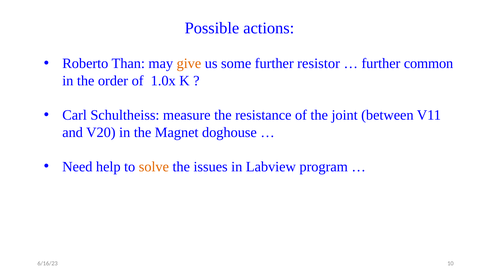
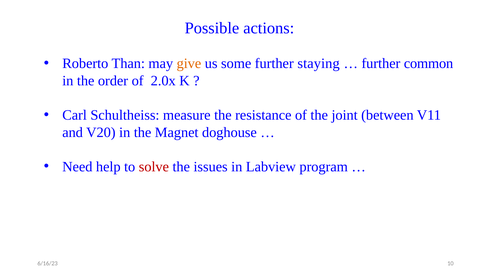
resistor: resistor -> staying (319, 64)
1.0x: 1.0x -> 2.0x (163, 81)
solve colour: orange -> red (154, 167)
